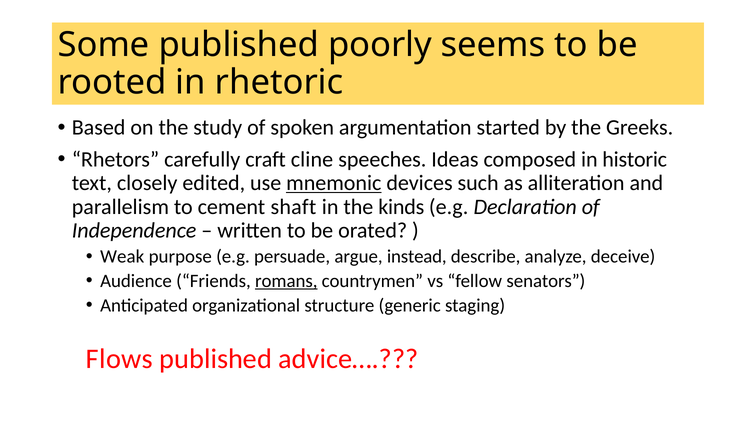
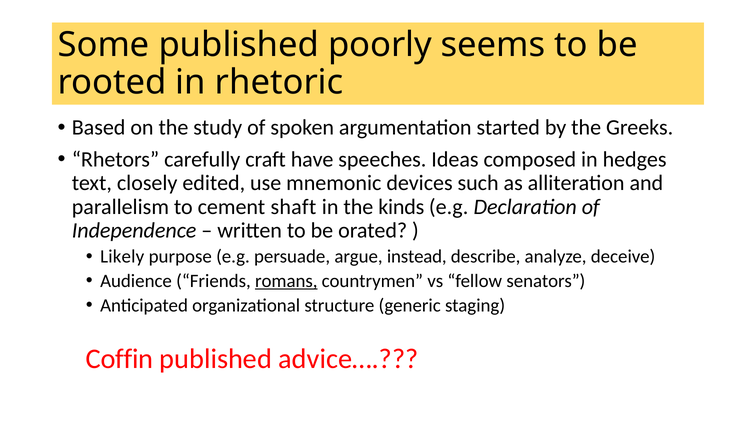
cline: cline -> have (312, 159)
historic: historic -> hedges (635, 159)
mnemonic underline: present -> none (334, 183)
Weak: Weak -> Likely (122, 257)
Flows: Flows -> Coffin (120, 359)
